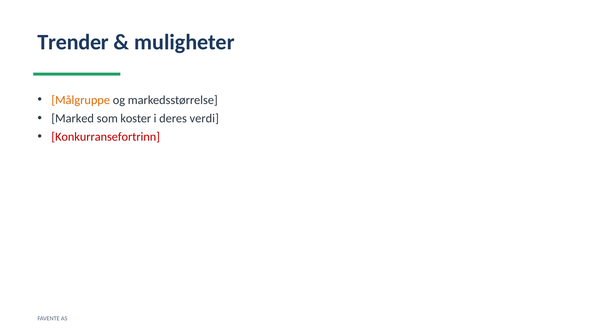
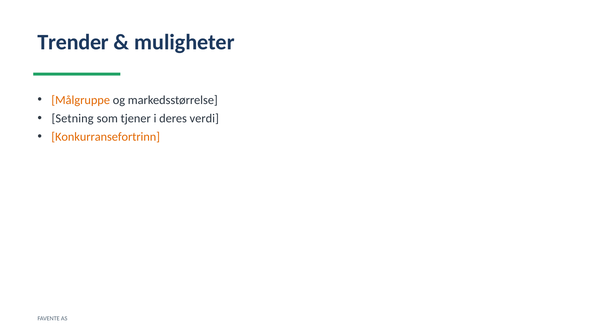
Marked: Marked -> Setning (73, 118)
koster: koster -> tjener (136, 118)
Konkurransefortrinn colour: red -> orange (106, 137)
